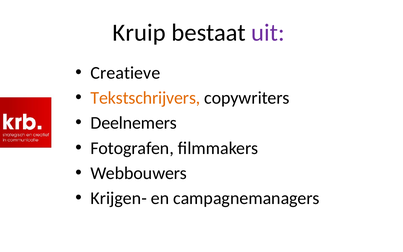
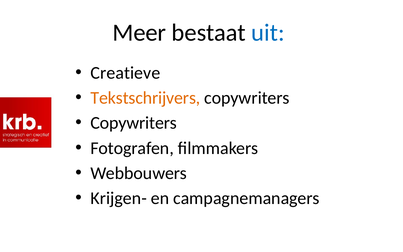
Kruip: Kruip -> Meer (139, 33)
uit colour: purple -> blue (268, 33)
Deelnemers: Deelnemers -> Copywriters (134, 123)
